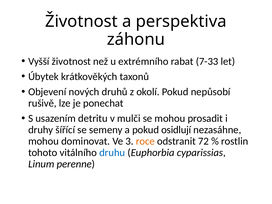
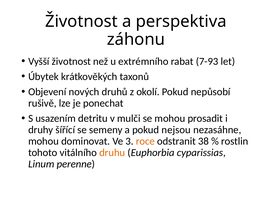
7-33: 7-33 -> 7-93 (207, 61)
osidlují: osidlují -> nejsou (176, 130)
72: 72 -> 38 (204, 141)
druhu colour: blue -> orange (112, 153)
